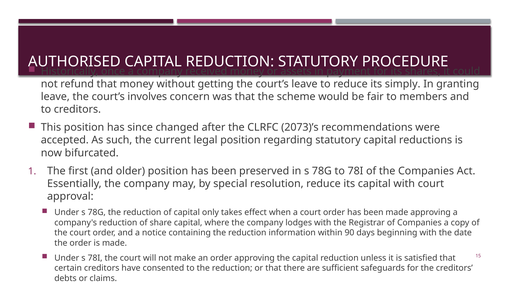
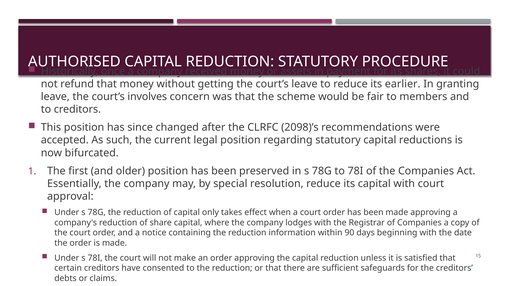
simply: simply -> earlier (403, 84)
2073)’s: 2073)’s -> 2098)’s (300, 128)
